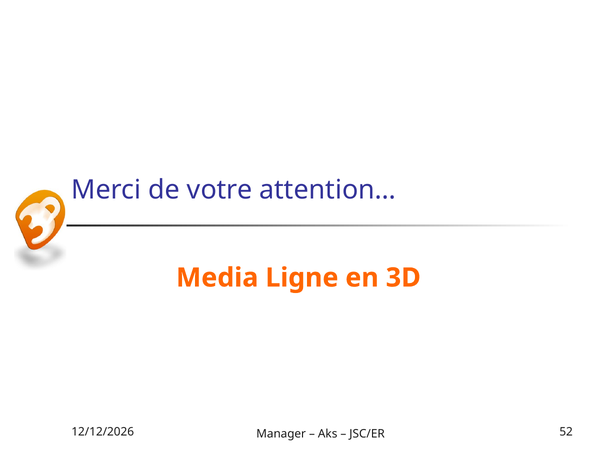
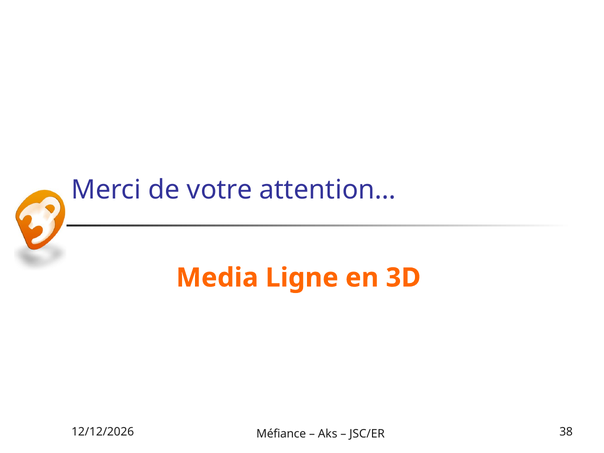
Manager: Manager -> Méfiance (281, 434)
52: 52 -> 38 (566, 432)
